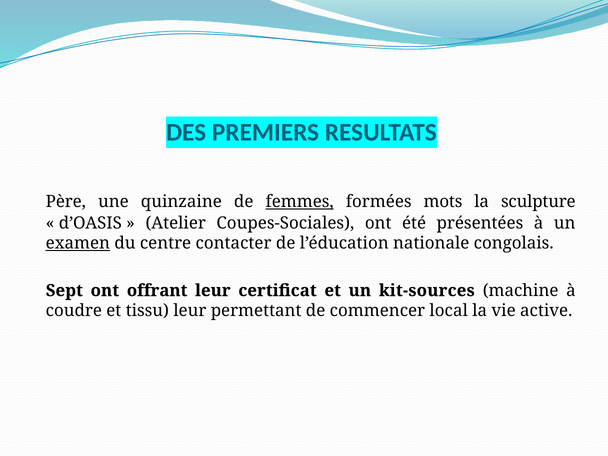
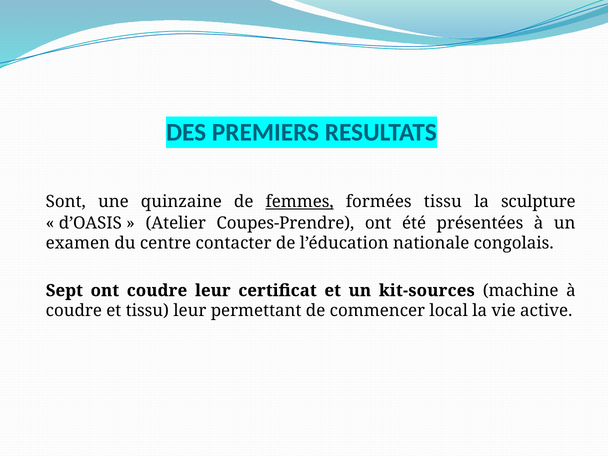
Père: Père -> Sont (66, 202)
formées mots: mots -> tissu (443, 202)
Coupes-Sociales: Coupes-Sociales -> Coupes-Prendre (285, 223)
examen underline: present -> none (78, 243)
ont offrant: offrant -> coudre (157, 291)
